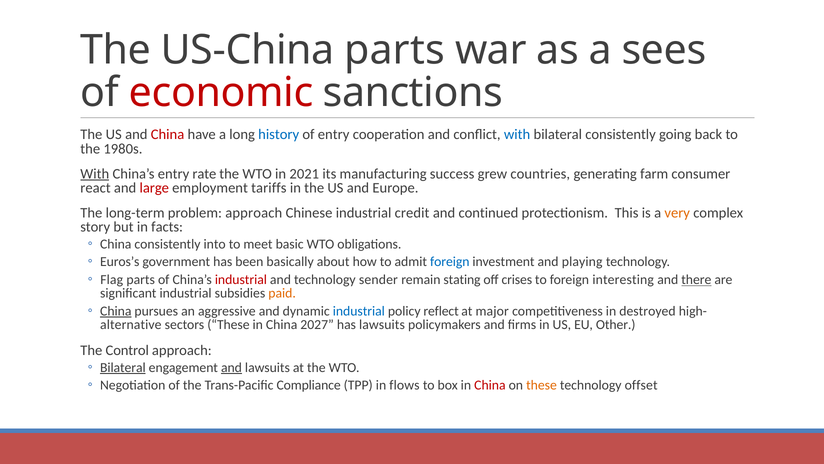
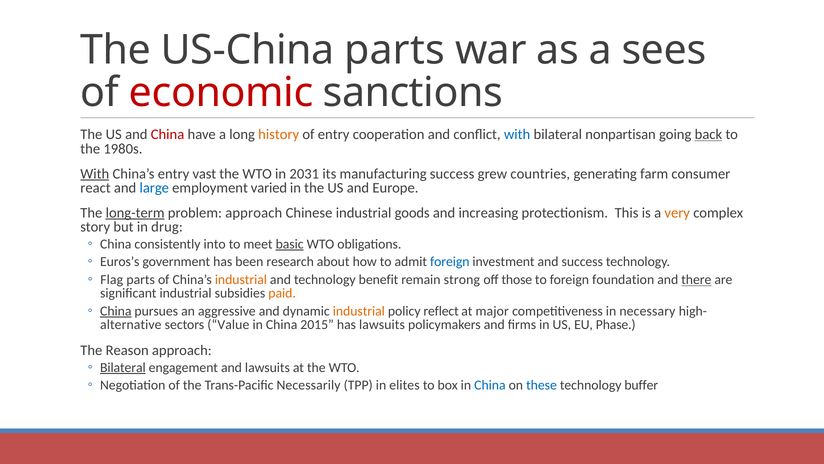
history colour: blue -> orange (279, 134)
bilateral consistently: consistently -> nonpartisan (621, 134)
back underline: none -> present (708, 134)
rate: rate -> vast (204, 174)
2021: 2021 -> 2031 (304, 174)
large colour: red -> blue (154, 188)
tariffs: tariffs -> varied (269, 188)
long-term underline: none -> present (135, 213)
credit: credit -> goods (412, 213)
continued: continued -> increasing (488, 213)
facts: facts -> drug (167, 227)
basic underline: none -> present (290, 244)
basically: basically -> research (290, 262)
and playing: playing -> success (582, 262)
industrial colour: red -> orange (241, 280)
sender: sender -> benefit (379, 280)
stating: stating -> strong (462, 280)
crises: crises -> those (517, 280)
interesting: interesting -> foundation (623, 280)
industrial colour: blue -> orange (359, 311)
destroyed: destroyed -> necessary (647, 311)
sectors These: These -> Value (228, 324)
2027: 2027 -> 2015 (317, 324)
Other: Other -> Phase (616, 324)
Control: Control -> Reason (127, 350)
and underline: present -> none (231, 367)
Compliance: Compliance -> Necessarily (309, 385)
flows: flows -> elites (404, 385)
China colour: red -> blue (490, 385)
these colour: orange -> blue (541, 385)
offset: offset -> buffer (641, 385)
